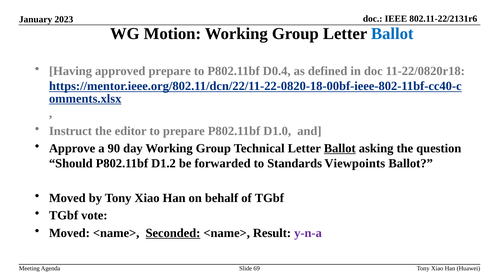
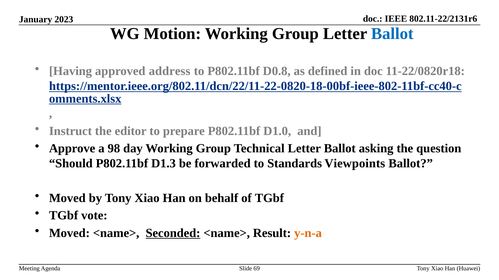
approved prepare: prepare -> address (170, 71)
D0.4: D0.4 -> D0.8 (277, 71)
90: 90 -> 98 (114, 149)
Ballot underline: present -> none (340, 149)
D1.2: D1.2 -> D1.3 (164, 164)
y-n-a colour: purple -> orange (308, 234)
